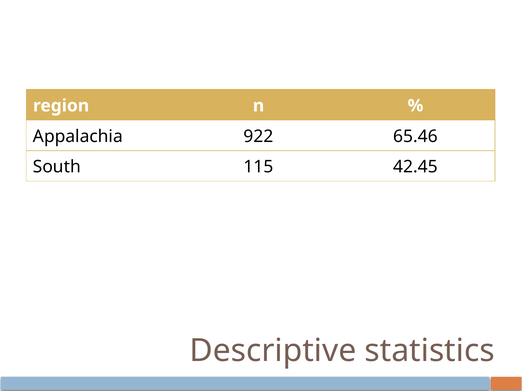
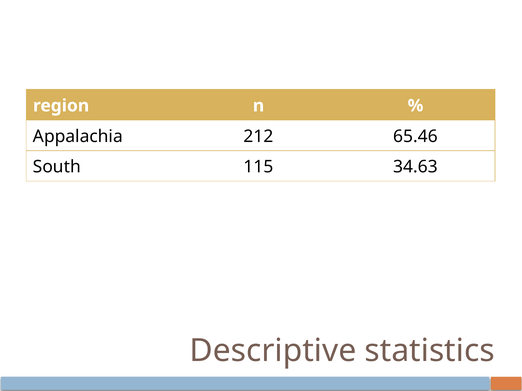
922: 922 -> 212 (258, 136)
42.45: 42.45 -> 34.63 (415, 167)
